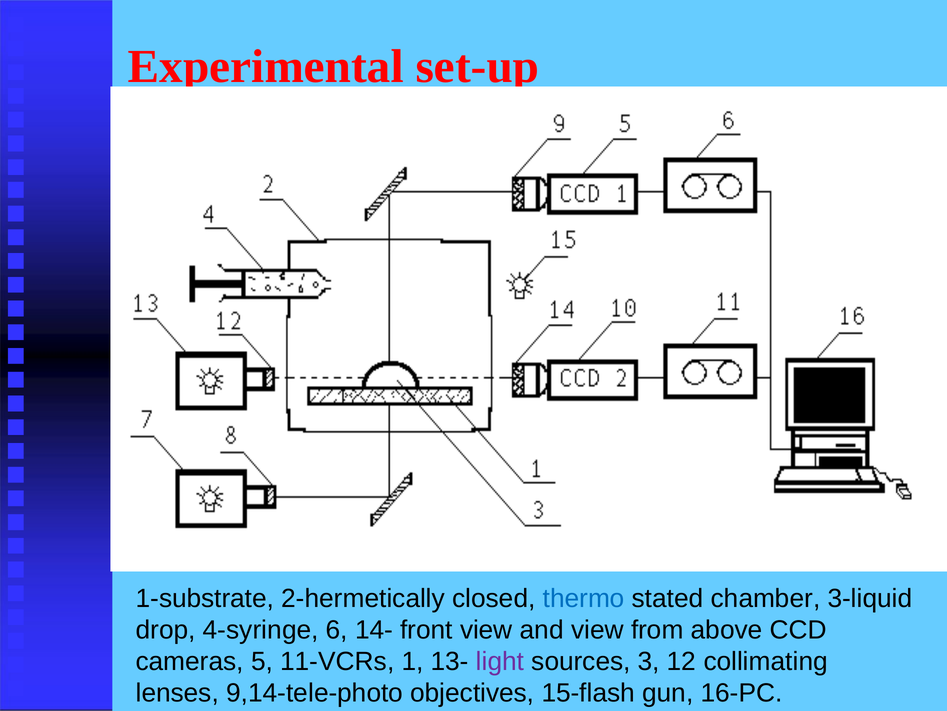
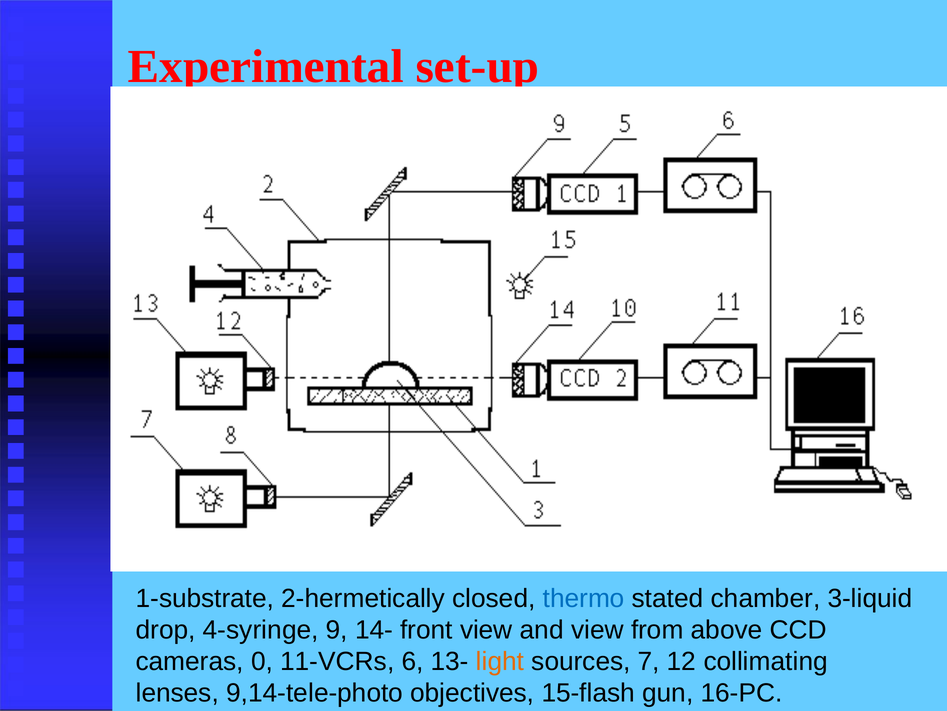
6: 6 -> 9 (337, 629)
5: 5 -> 0 (262, 661)
1: 1 -> 6 (413, 661)
light colour: purple -> orange (500, 661)
3: 3 -> 7 (649, 661)
